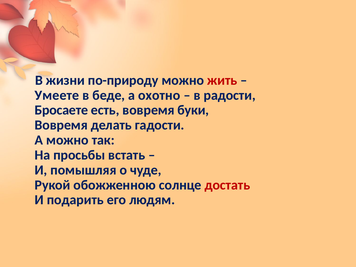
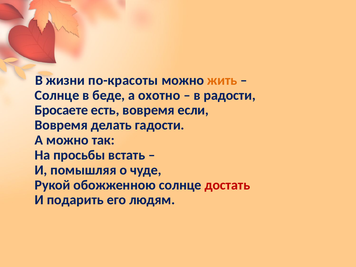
по-природу: по-природу -> по-красоты (123, 80)
жить colour: red -> orange (222, 80)
Умеете: Умеете -> Солнце (57, 95)
буки: буки -> если (193, 110)
